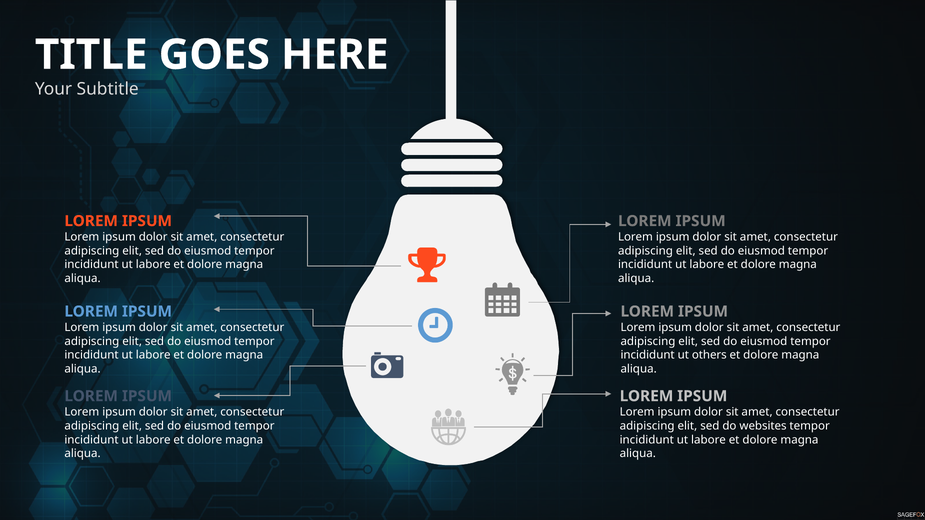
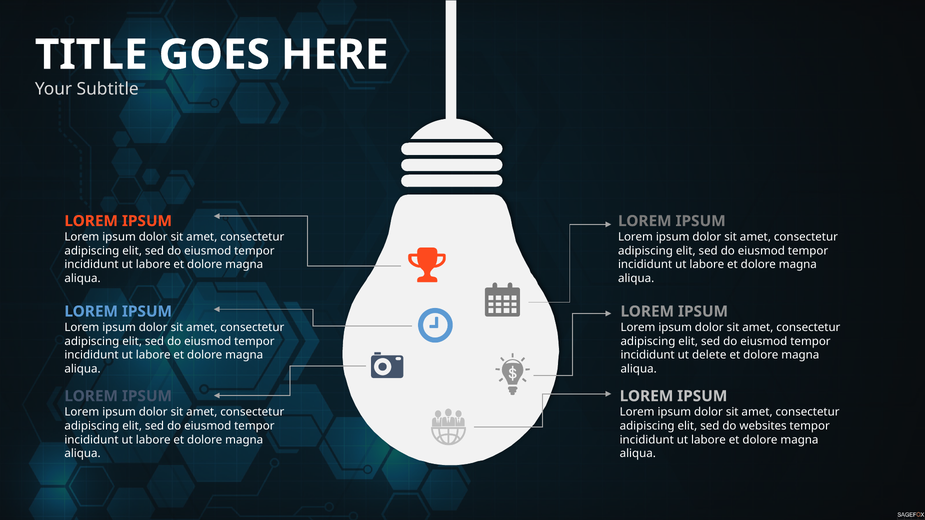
others: others -> delete (709, 355)
